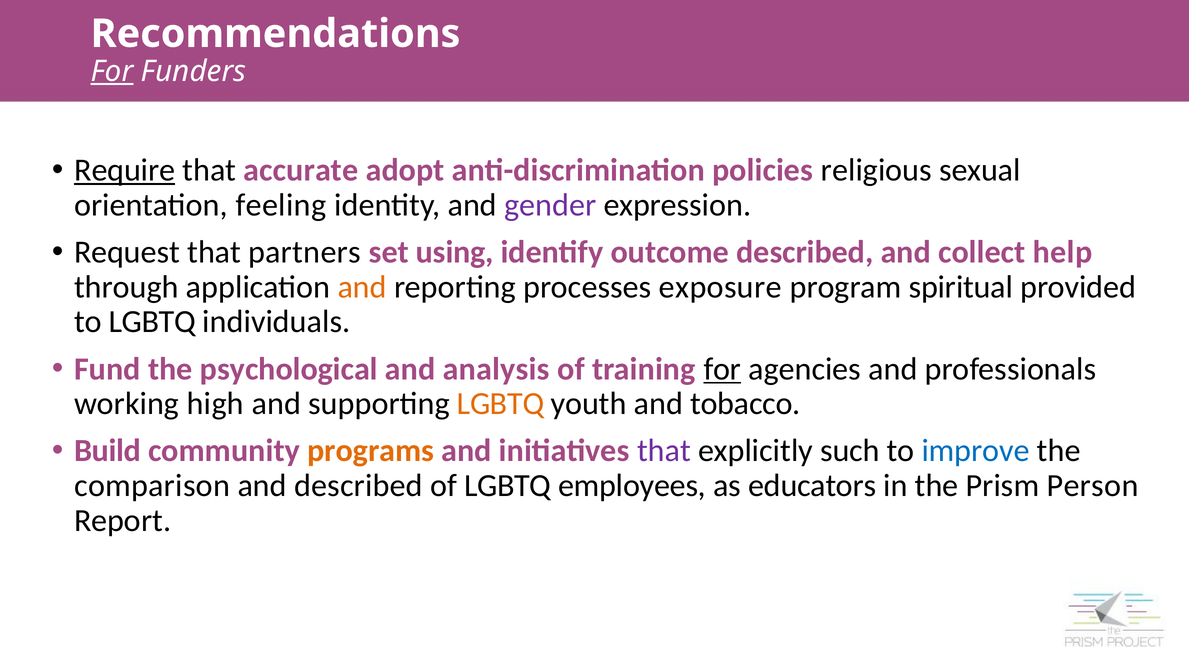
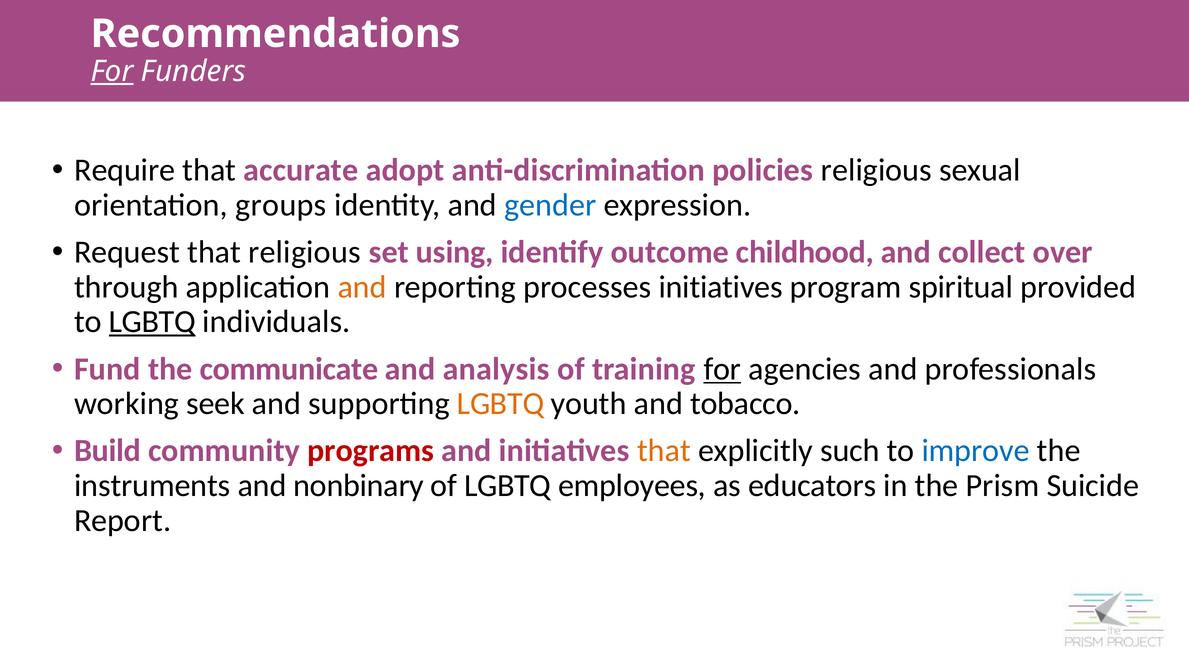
Require underline: present -> none (125, 170)
feeling: feeling -> groups (281, 205)
gender colour: purple -> blue (550, 205)
that partners: partners -> religious (305, 252)
outcome described: described -> childhood (805, 252)
help: help -> over (1063, 252)
processes exposure: exposure -> initiatives (721, 287)
LGBTQ underline: none -> present (152, 322)
psychological: psychological -> communicate (289, 369)
high: high -> seek (216, 404)
programs colour: orange -> red (371, 451)
that colour: purple -> orange (664, 451)
comparison: comparison -> instruments (152, 485)
and described: described -> nonbinary (359, 485)
Person: Person -> Suicide (1093, 485)
